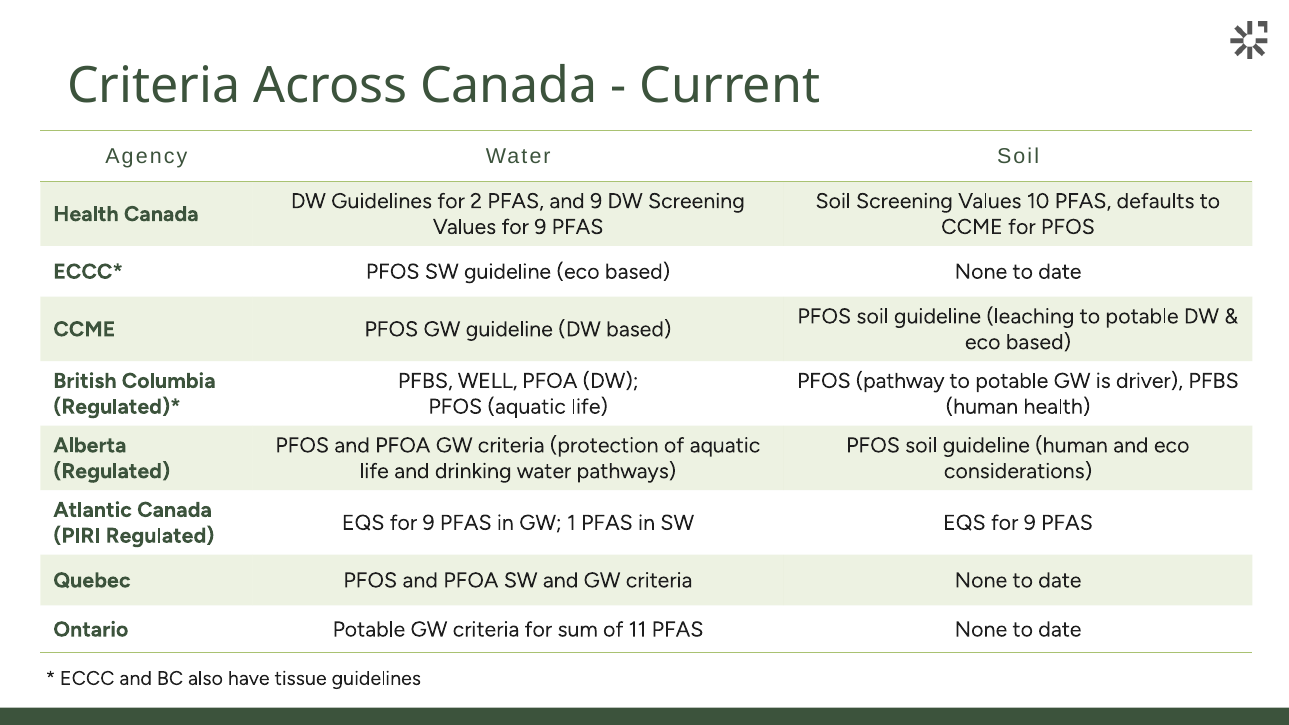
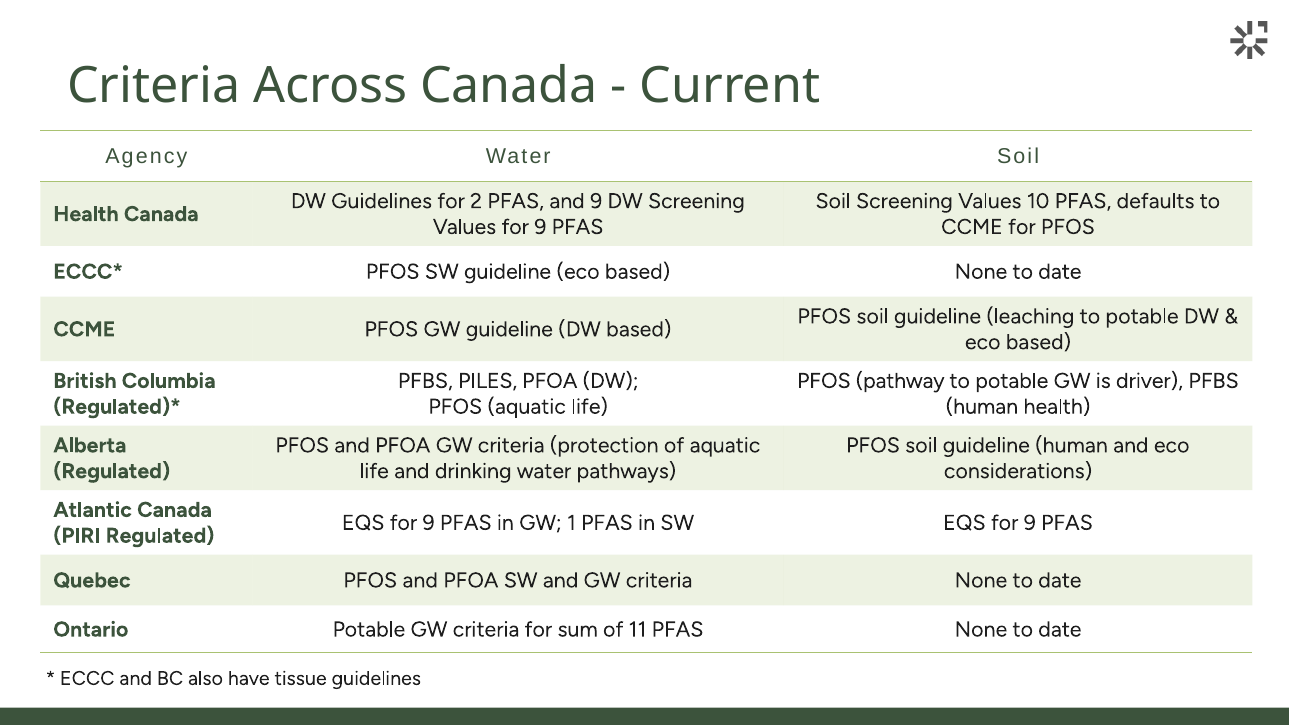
WELL: WELL -> PILES (488, 381)
